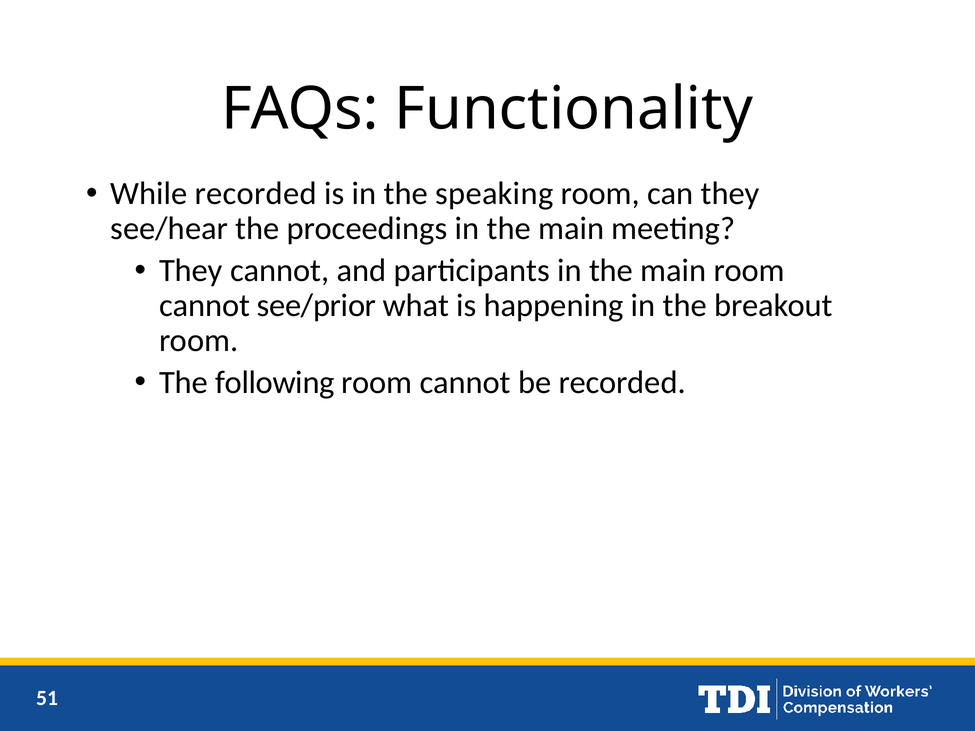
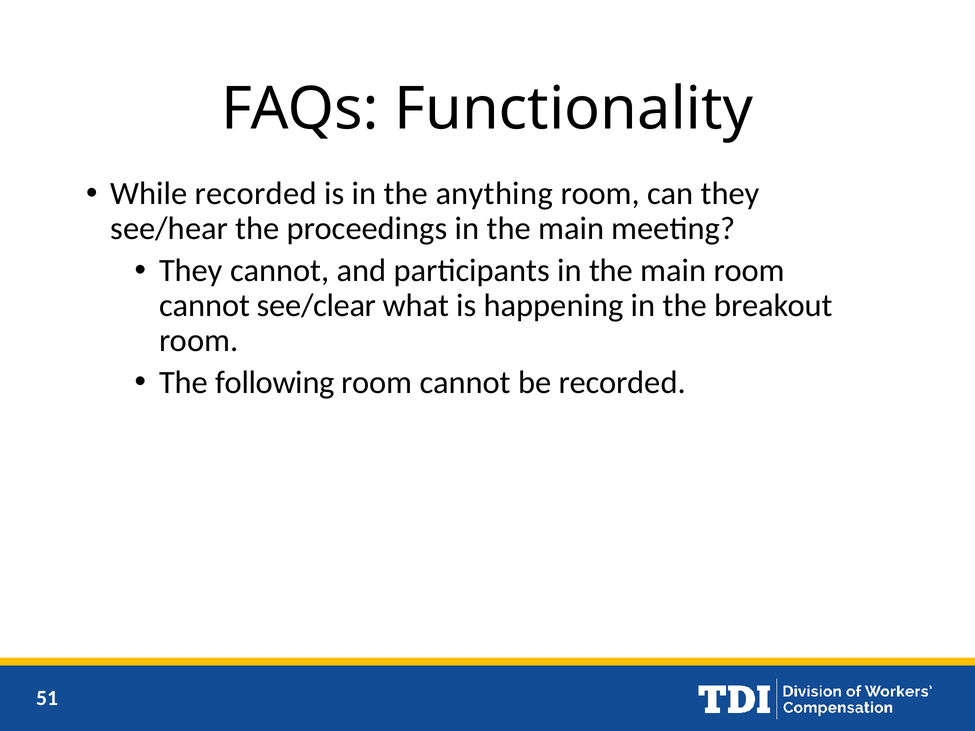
speaking: speaking -> anything (494, 194)
see/prior: see/prior -> see/clear (317, 306)
